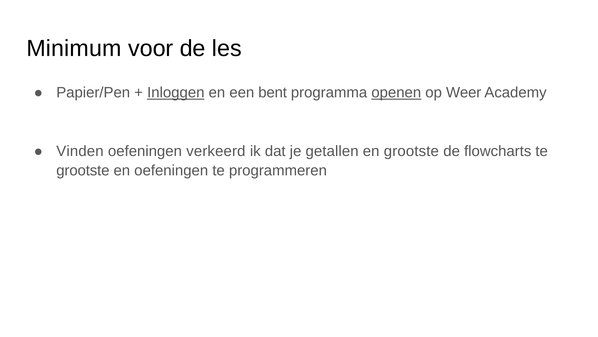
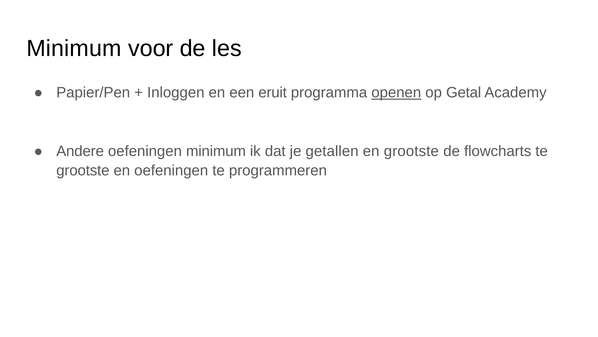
Inloggen underline: present -> none (176, 92)
bent: bent -> eruit (273, 92)
Weer: Weer -> Getal (464, 92)
Vinden: Vinden -> Andere (80, 151)
oefeningen verkeerd: verkeerd -> minimum (216, 151)
